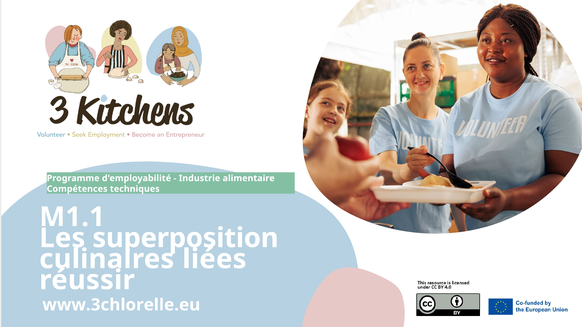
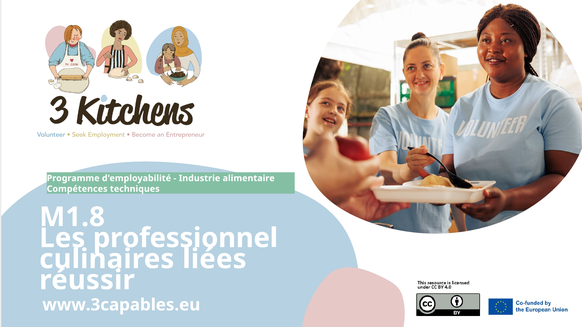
M1.1: M1.1 -> M1.8 (72, 217)
superposition: superposition -> professionnel (185, 238)
www.3chlorelle.eu: www.3chlorelle.eu -> www.3capables.eu (121, 305)
